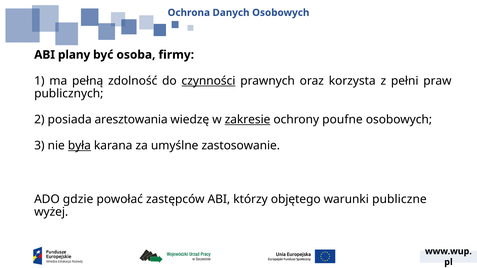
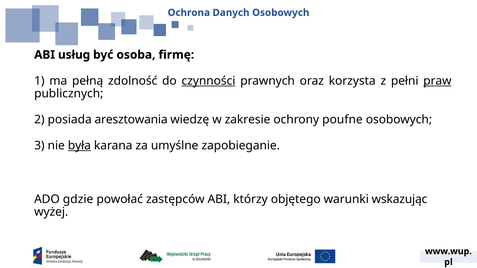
plany: plany -> usług (74, 55)
firmy: firmy -> firmę (176, 55)
praw underline: none -> present (437, 81)
zakresie underline: present -> none (248, 120)
zastosowanie: zastosowanie -> zapobieganie (241, 146)
publiczne: publiczne -> wskazując (400, 199)
